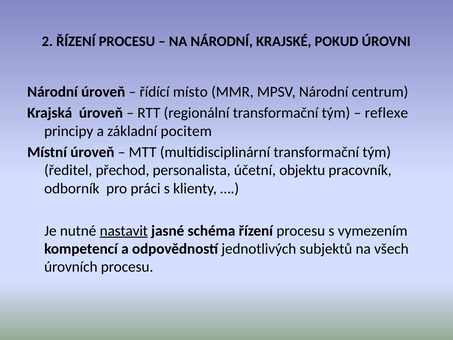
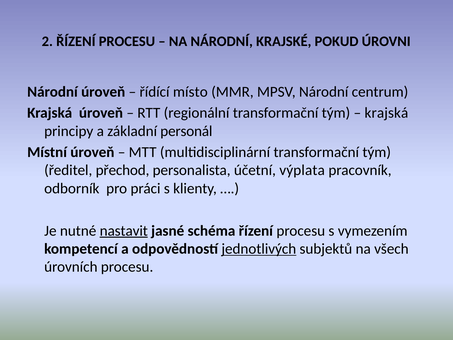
reflexe: reflexe -> krajská (386, 113)
pocitem: pocitem -> personál (186, 131)
objektu: objektu -> výplata (302, 170)
jednotlivých underline: none -> present (259, 249)
